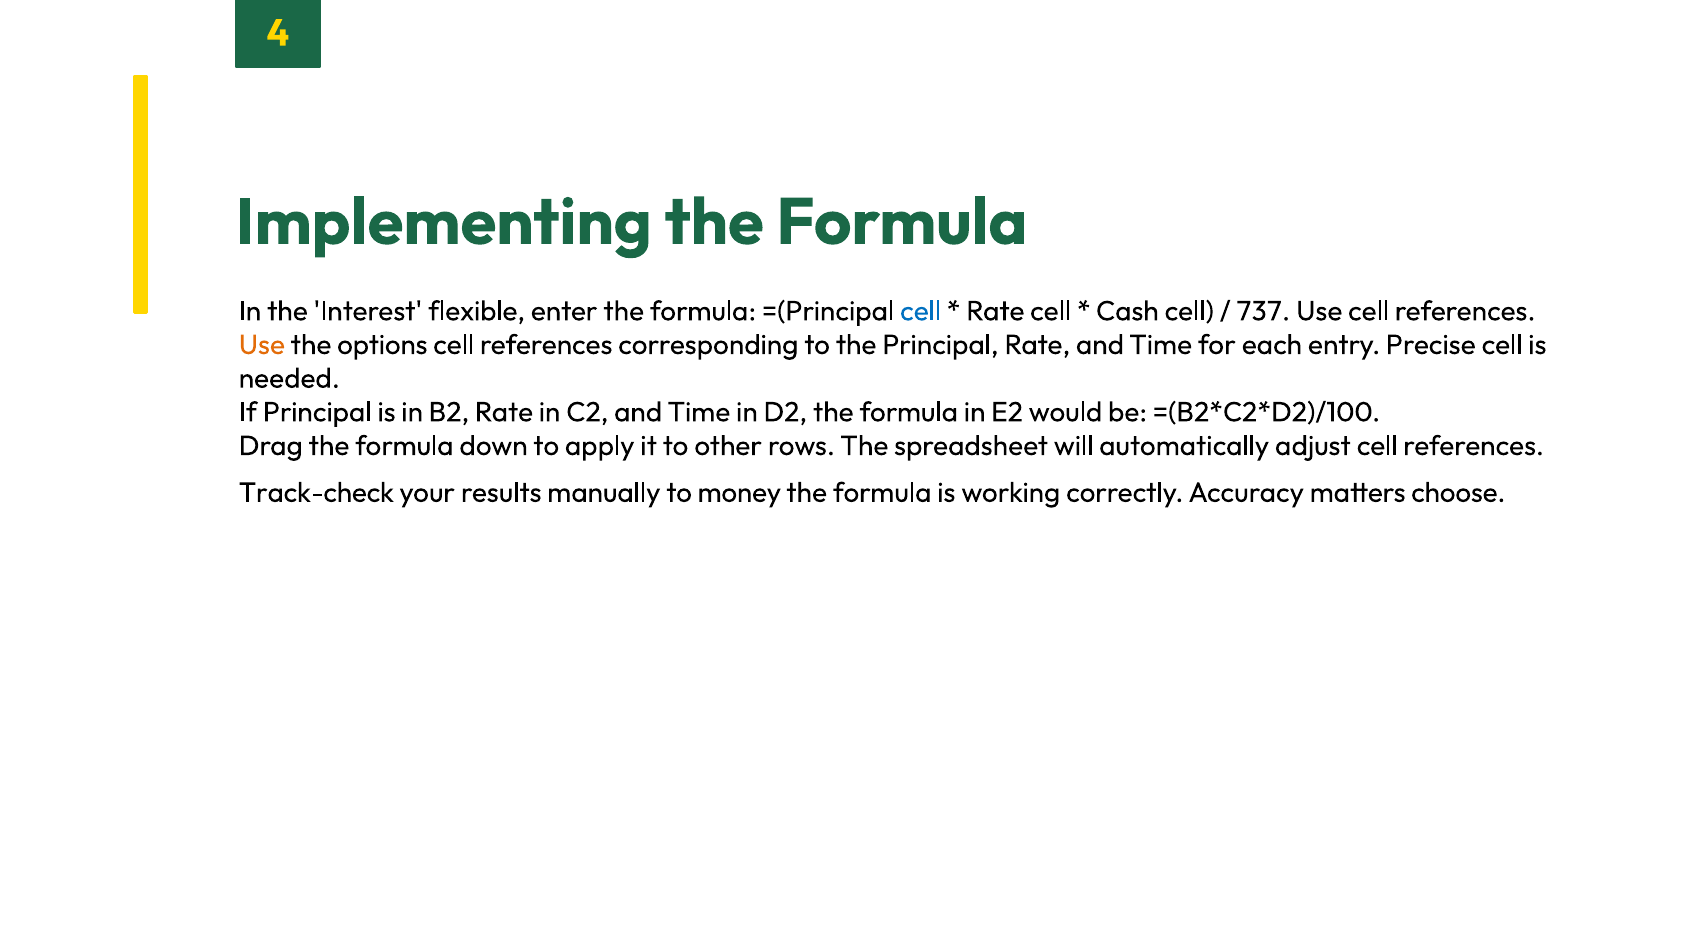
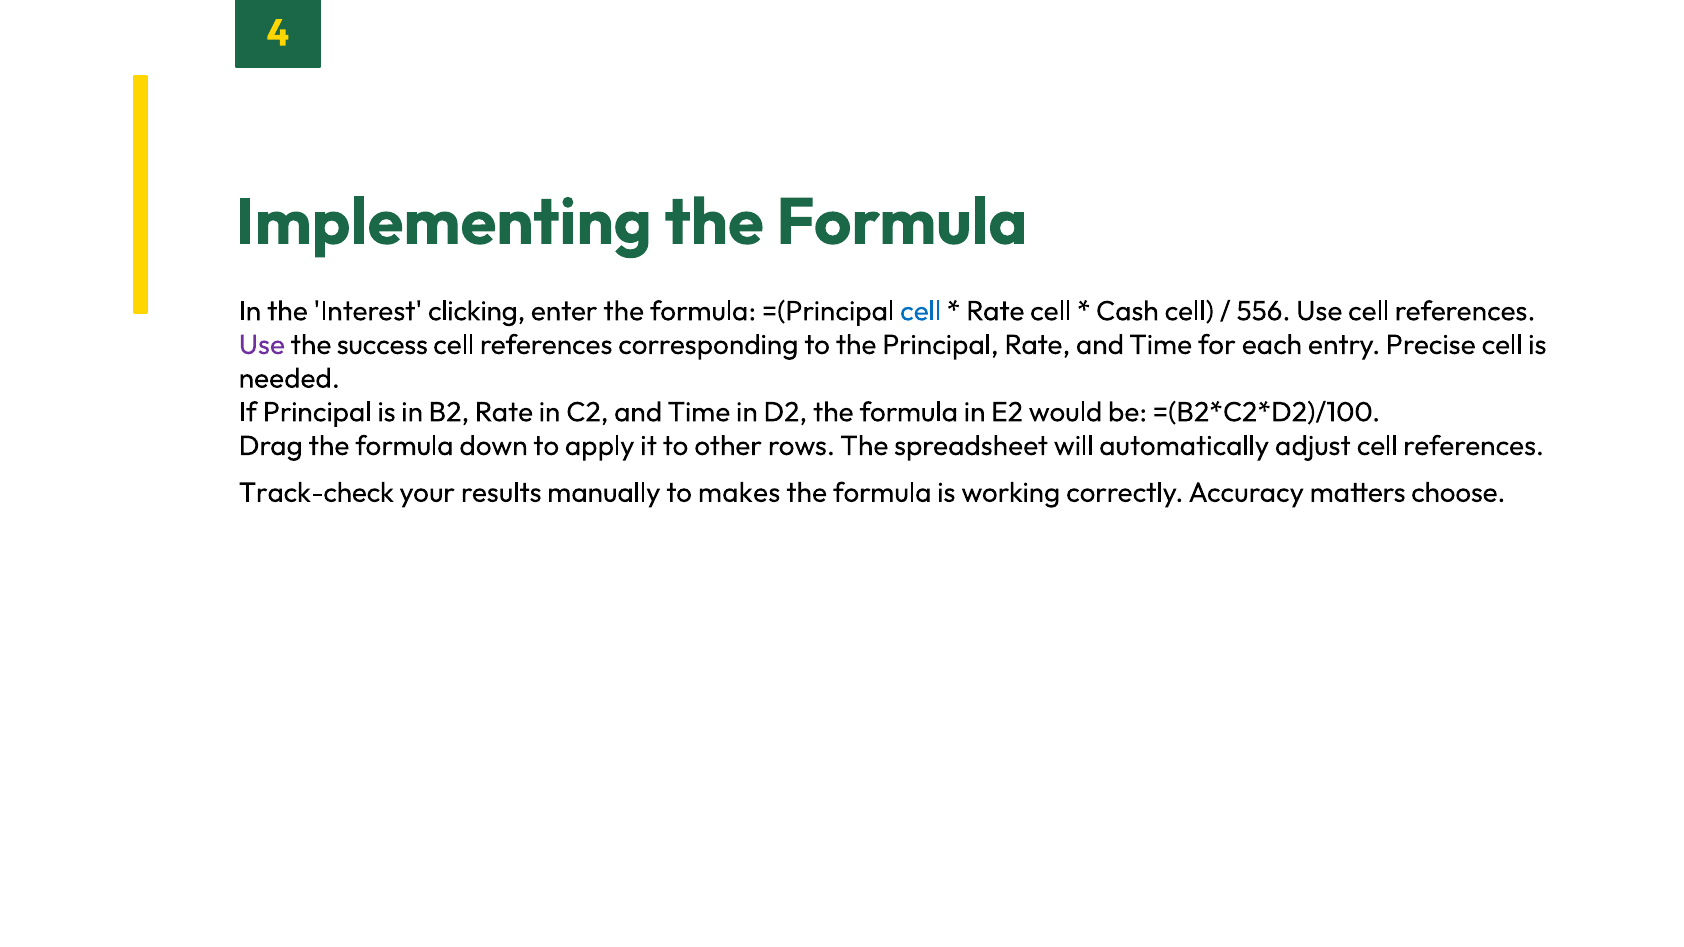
flexible: flexible -> clicking (477, 311)
737: 737 -> 556 (1264, 311)
Use colour: orange -> purple (262, 345)
options: options -> success (382, 345)
money: money -> makes (739, 493)
